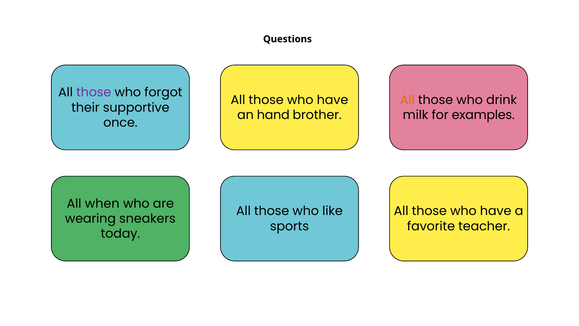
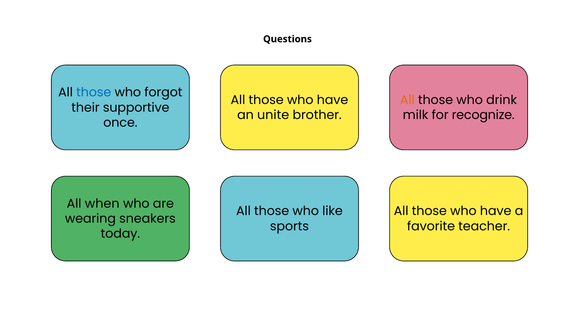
those colour: purple -> blue (94, 92)
hand: hand -> unite (273, 115)
examples: examples -> recognize (483, 115)
